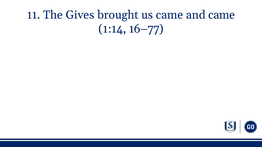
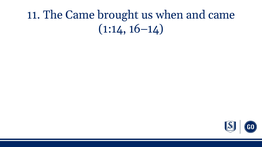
The Gives: Gives -> Came (80, 15)
us came: came -> when (170, 15)
16–77: 16–77 -> 16–14 (146, 29)
